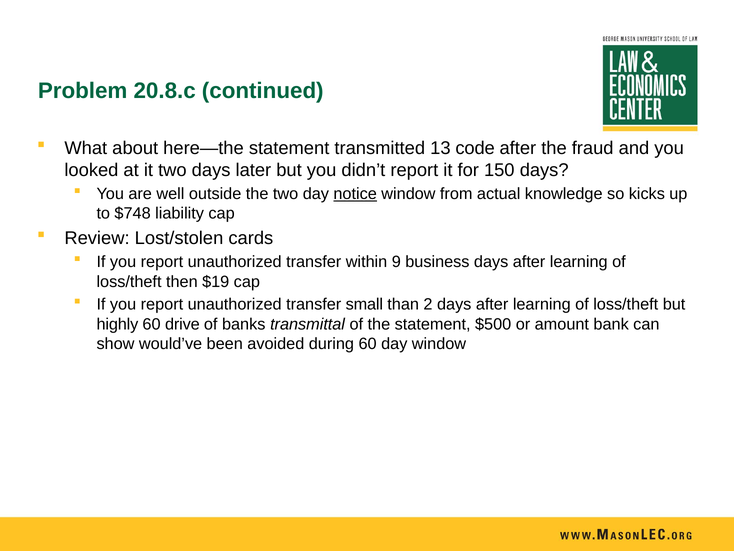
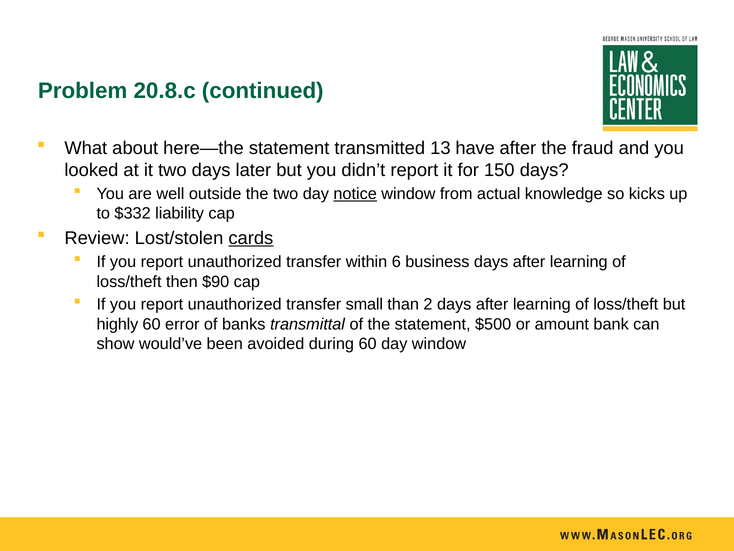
code: code -> have (475, 148)
$748: $748 -> $332 (133, 213)
cards underline: none -> present (251, 238)
9: 9 -> 6 (396, 262)
$19: $19 -> $90 (216, 281)
drive: drive -> error (182, 324)
